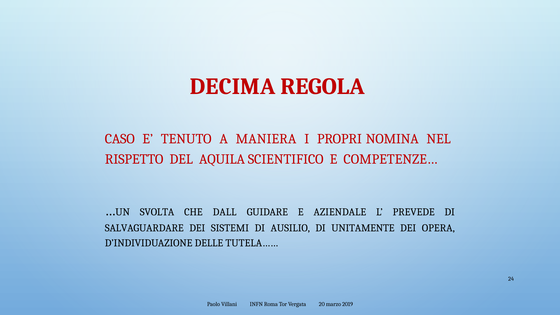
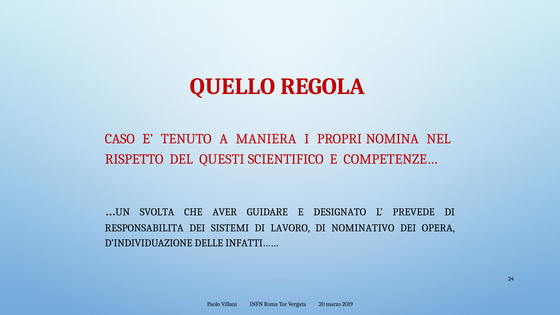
DECIMA: DECIMA -> QUELLO (233, 87)
AQUILA: AQUILA -> QUESTI (222, 159)
DALL: DALL -> AVER (225, 212)
AZIENDALE: AZIENDALE -> DESIGNATO (340, 212)
SALVAGUARDARE: SALVAGUARDARE -> RESPONSABILITA (144, 228)
AUSILIO: AUSILIO -> LAVORO (290, 228)
UNITAMENTE: UNITAMENTE -> NOMINATIVO (363, 228)
TUTELA……: TUTELA…… -> INFATTI…… (252, 243)
